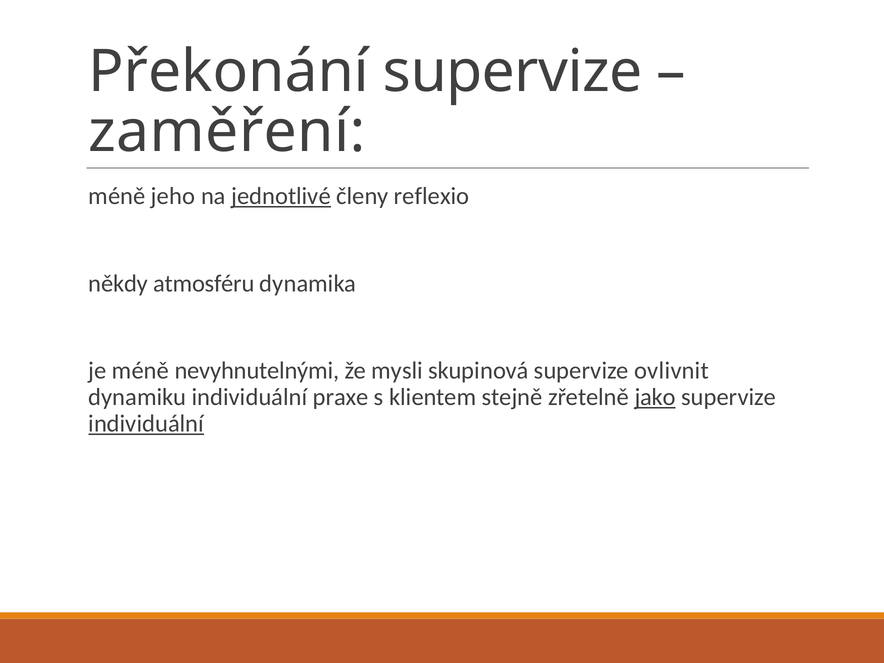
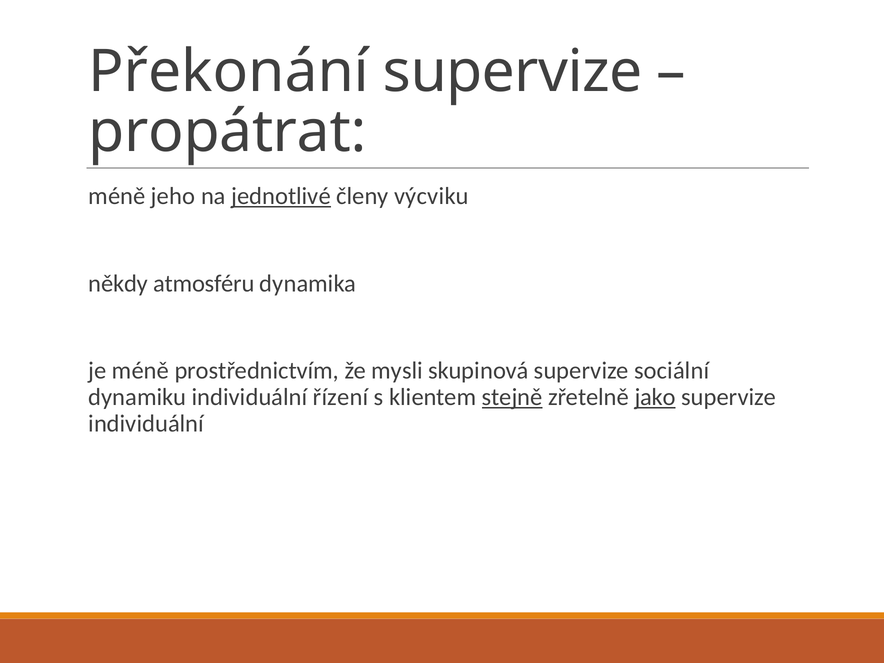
zaměření: zaměření -> propátrat (227, 132)
reflexio: reflexio -> výcviku (431, 196)
nevyhnutelnými: nevyhnutelnými -> prostřednictvím (257, 371)
ovlivnit: ovlivnit -> sociální (672, 371)
praxe: praxe -> řízení (341, 397)
stejně underline: none -> present (512, 397)
individuální underline: present -> none (146, 424)
